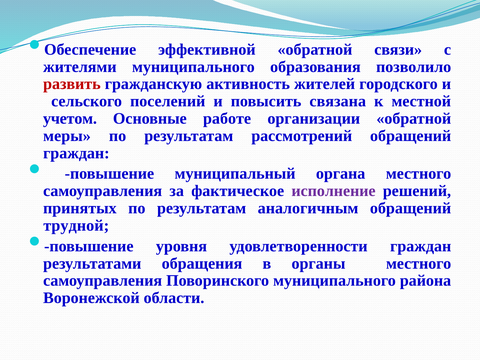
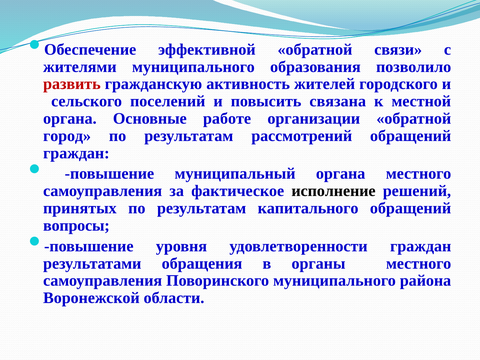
учетом: учетом -> органа (70, 119)
меры: меры -> город (67, 136)
исполнение colour: purple -> black (334, 191)
аналогичным: аналогичным -> капитального (308, 208)
трудной: трудной -> вопросы (76, 226)
